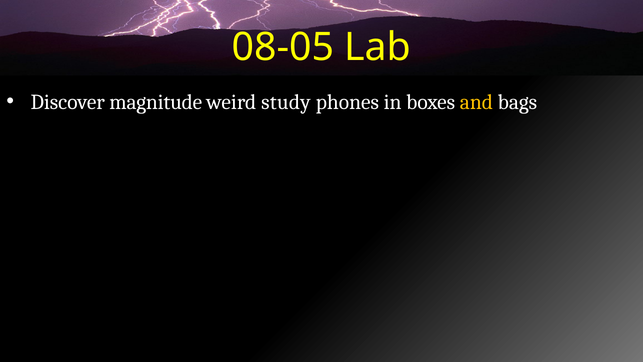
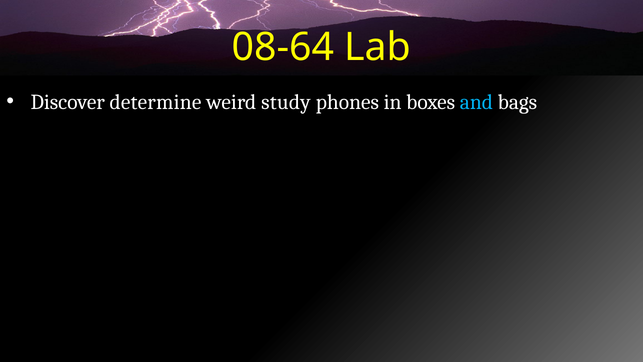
08-05: 08-05 -> 08-64 (283, 47)
magnitude: magnitude -> determine (155, 102)
and colour: yellow -> light blue (476, 102)
